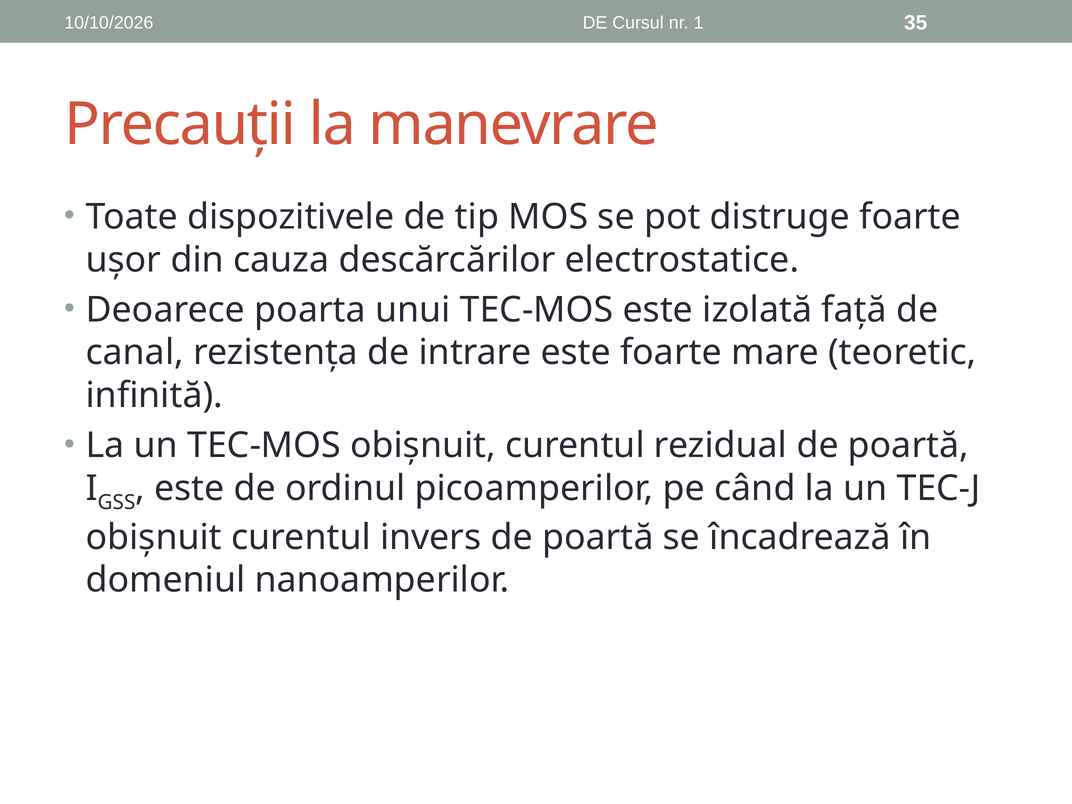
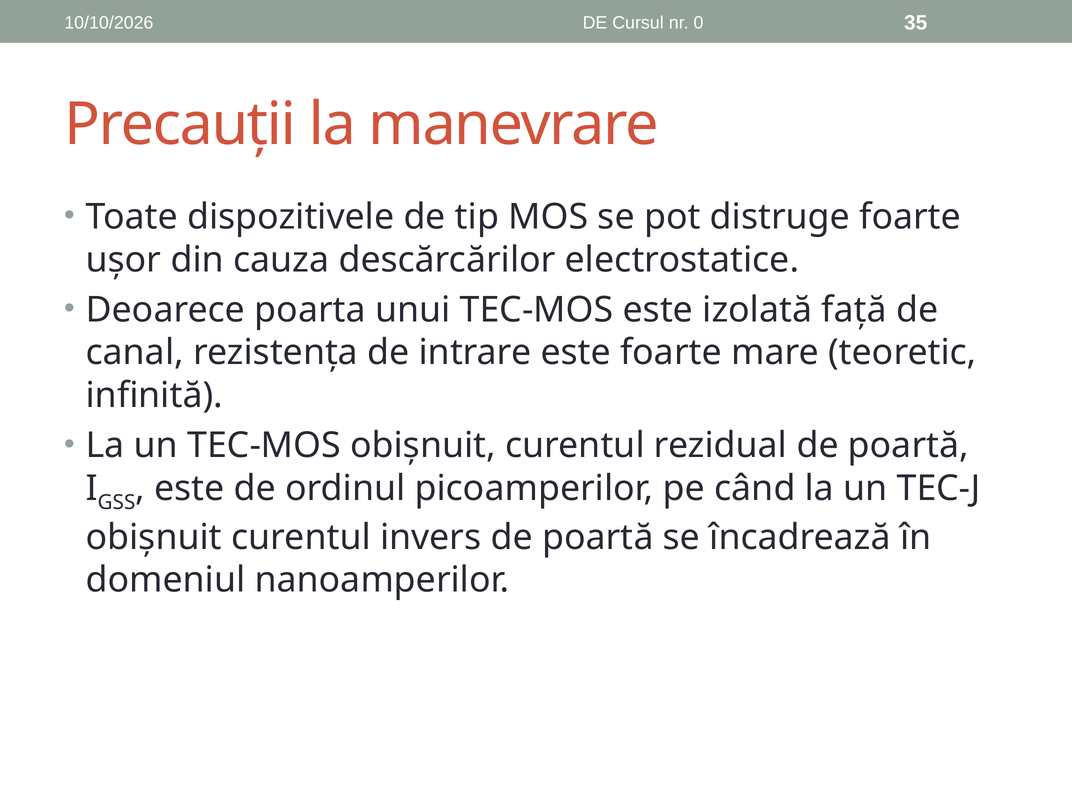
1: 1 -> 0 (698, 23)
